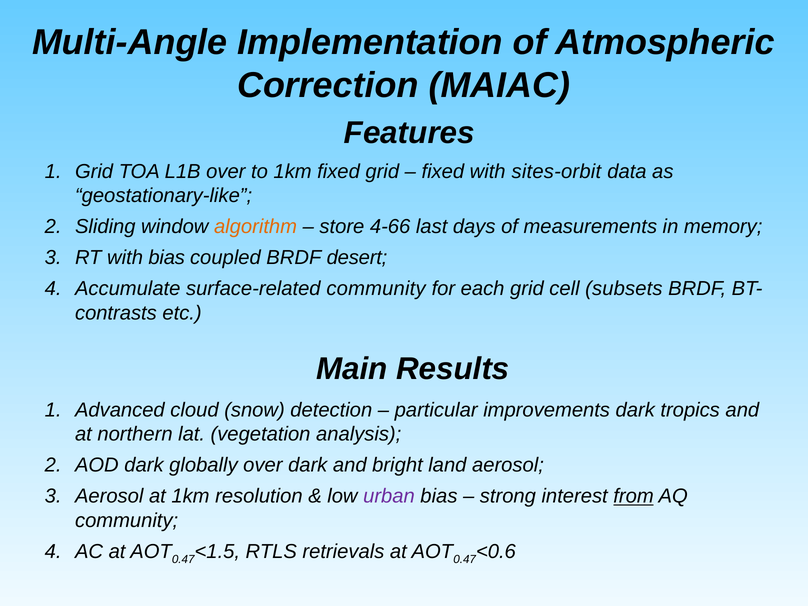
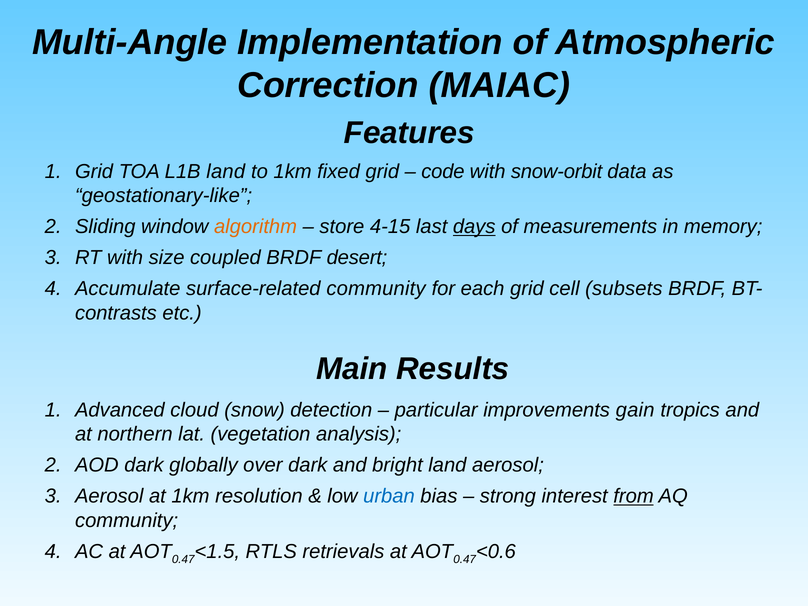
L1B over: over -> land (226, 172)
fixed: fixed -> code (443, 172)
sites-orbit: sites-orbit -> snow-orbit (557, 172)
4-66: 4-66 -> 4-15 (390, 227)
days underline: none -> present (474, 227)
with bias: bias -> size (167, 258)
improvements dark: dark -> gain (635, 410)
urban colour: purple -> blue (389, 496)
